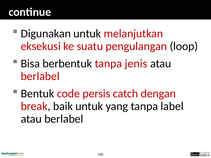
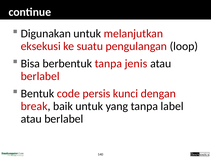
catch: catch -> kunci (125, 94)
